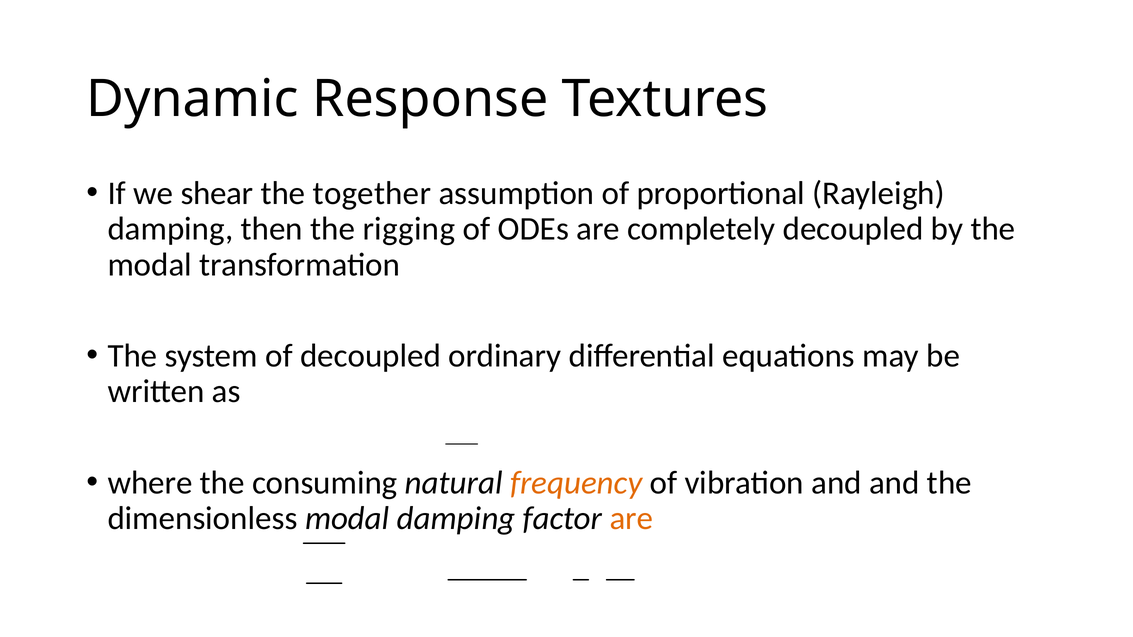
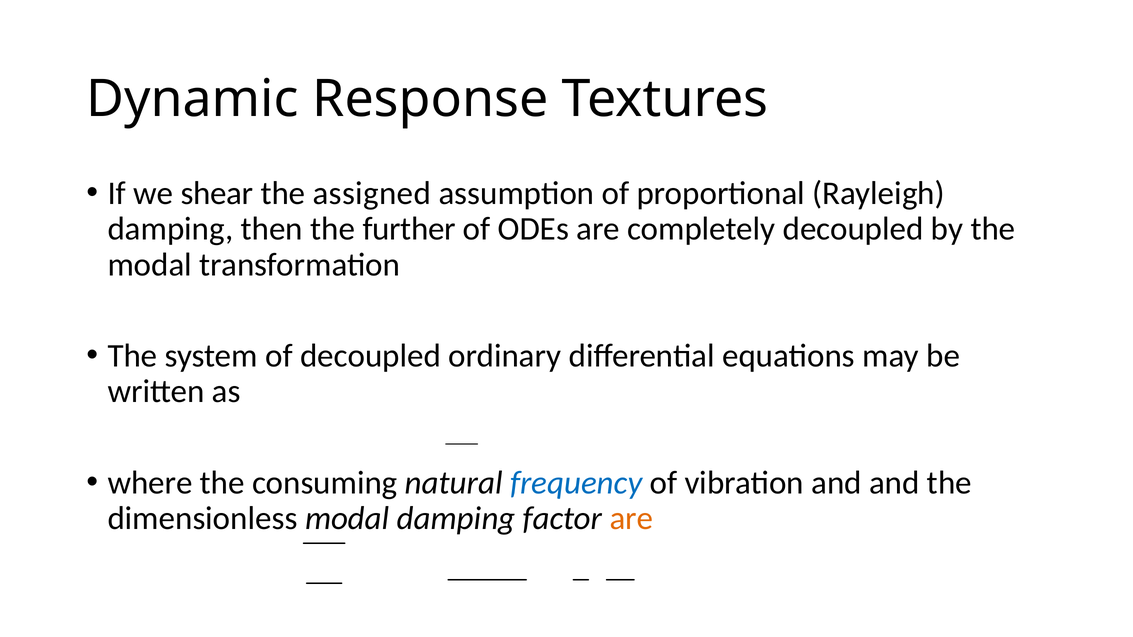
together: together -> assigned (372, 193)
rigging: rigging -> further (409, 229)
frequency colour: orange -> blue (576, 483)
